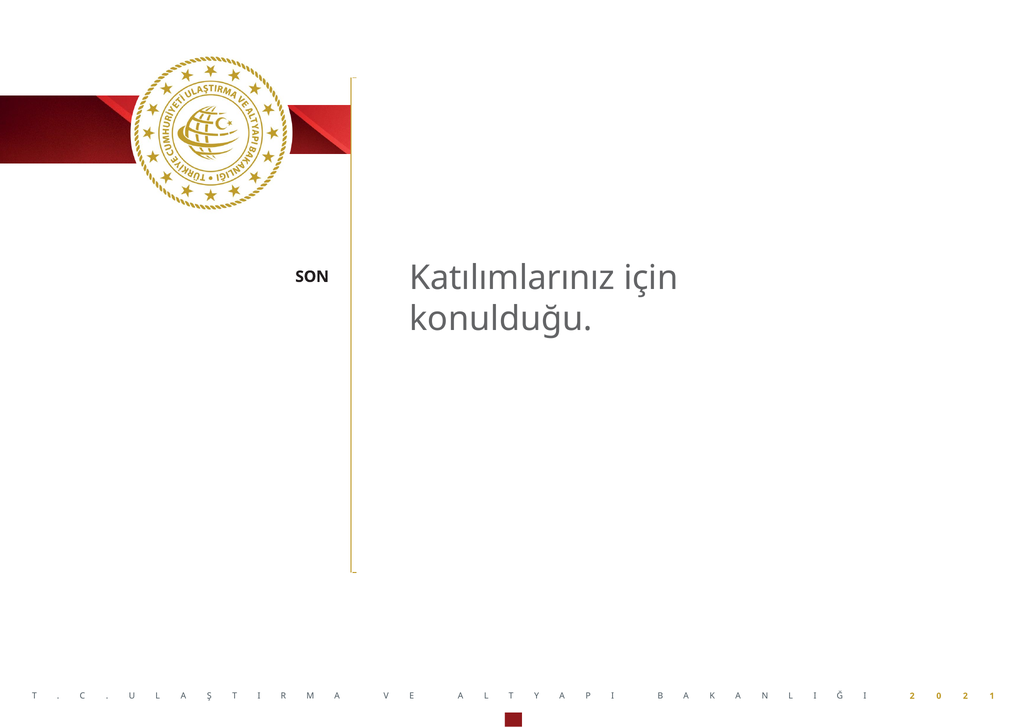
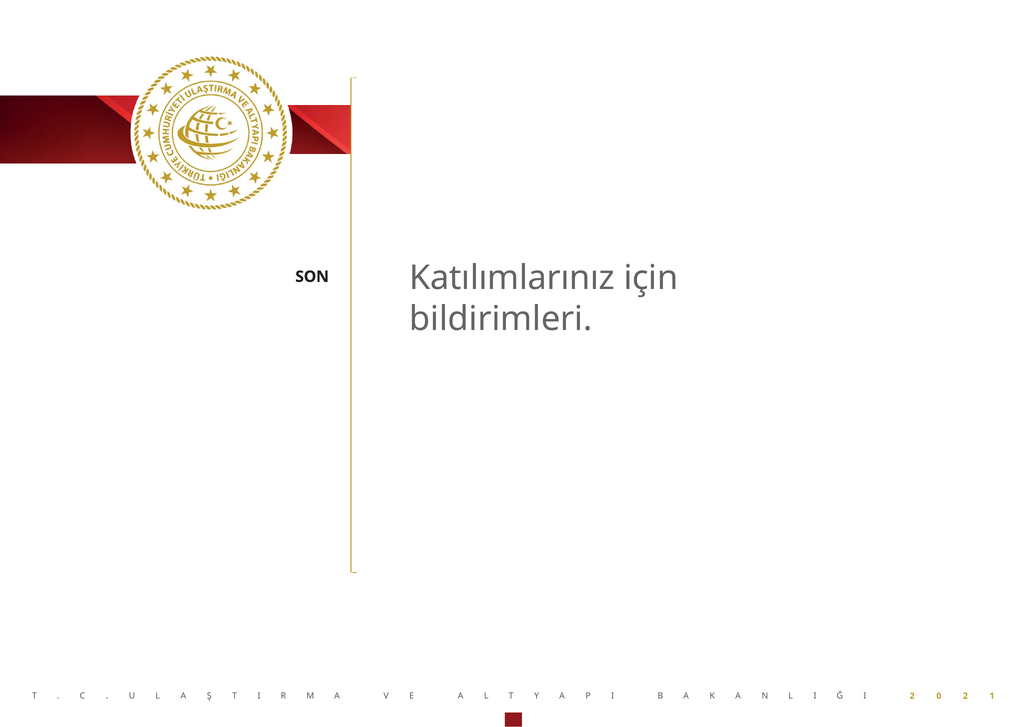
konulduğu: konulduğu -> bildirimleri (501, 319)
